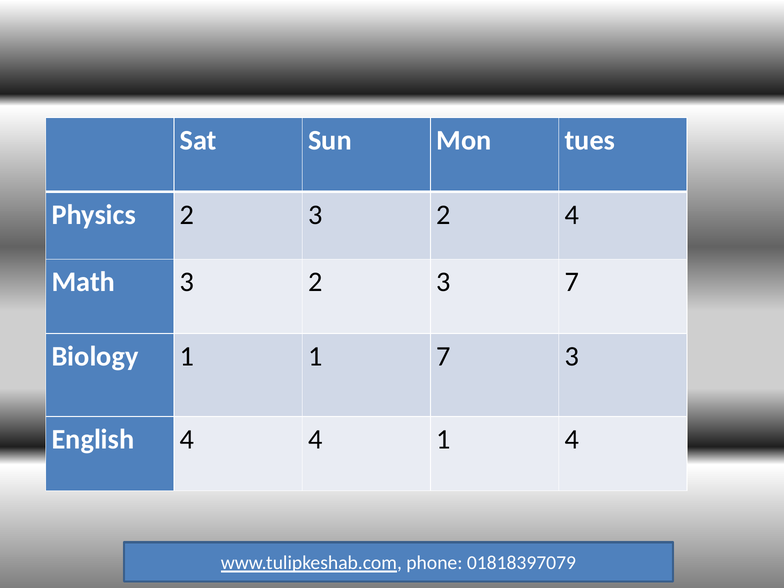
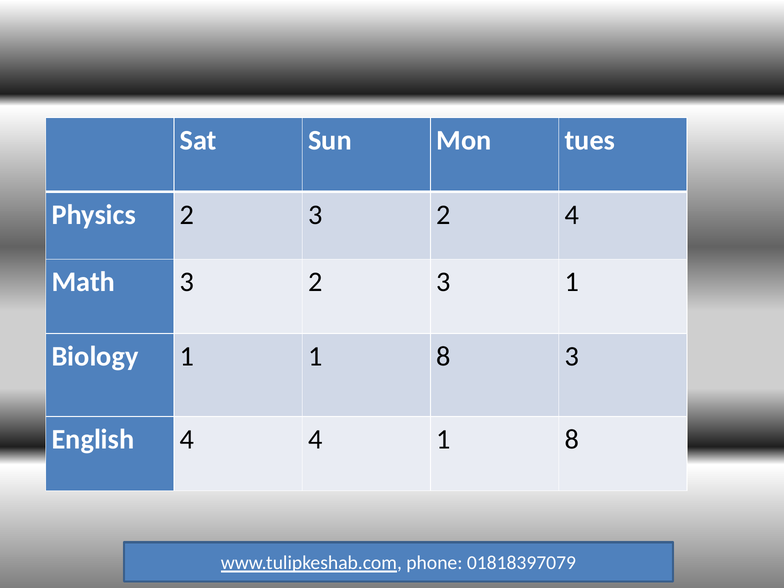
3 7: 7 -> 1 (572, 282)
1 1 7: 7 -> 8 (444, 356)
4 1 4: 4 -> 8 (572, 439)
